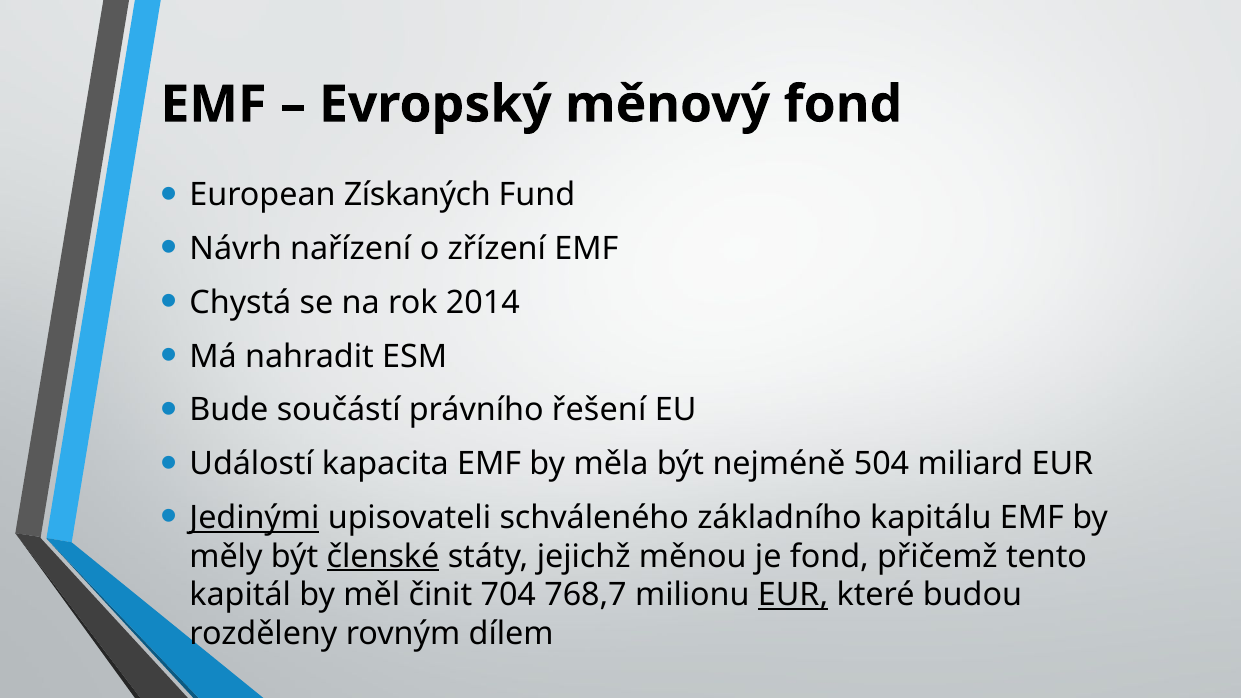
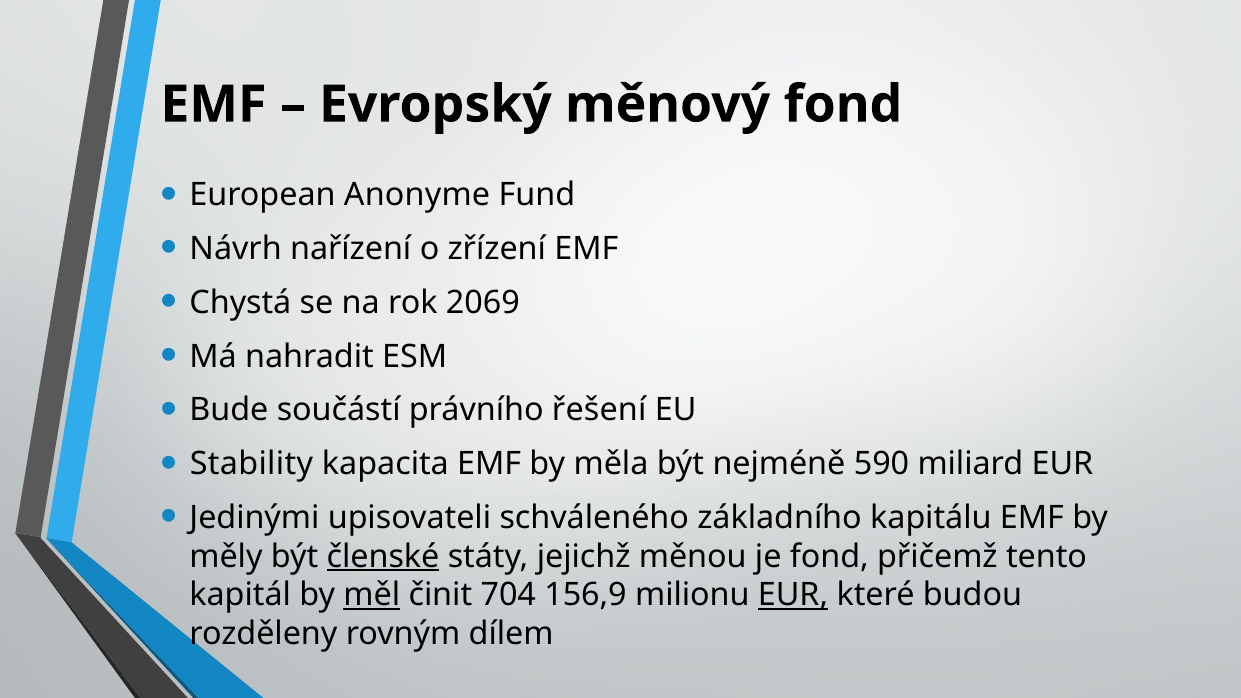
Získaných: Získaných -> Anonyme (417, 195)
2014: 2014 -> 2069 (483, 303)
Událostí: Událostí -> Stability (251, 464)
504: 504 -> 590 (881, 464)
Jedinými underline: present -> none (254, 518)
měl underline: none -> present (372, 595)
768,7: 768,7 -> 156,9 (586, 595)
